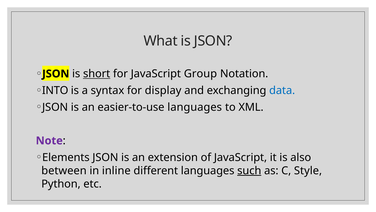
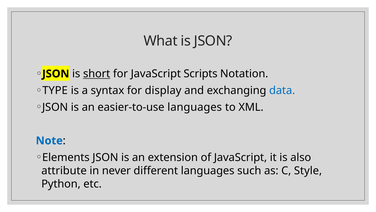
Group: Group -> Scripts (201, 74)
INTO: INTO -> TYPE (55, 90)
Note colour: purple -> blue (49, 140)
between: between -> attribute (64, 170)
inline: inline -> never (116, 170)
such underline: present -> none (249, 170)
